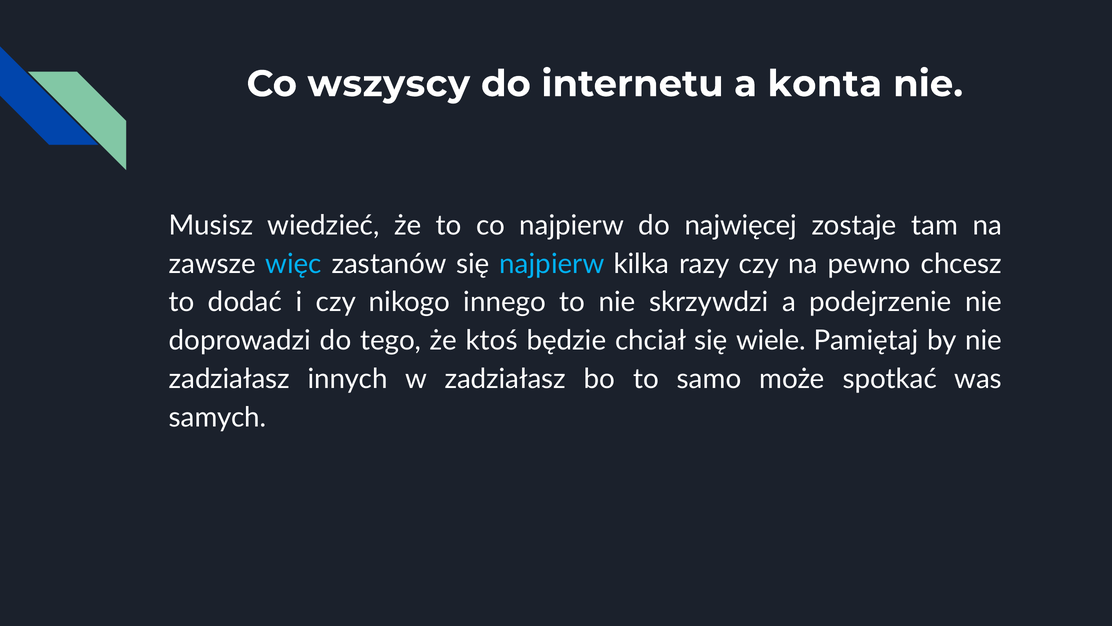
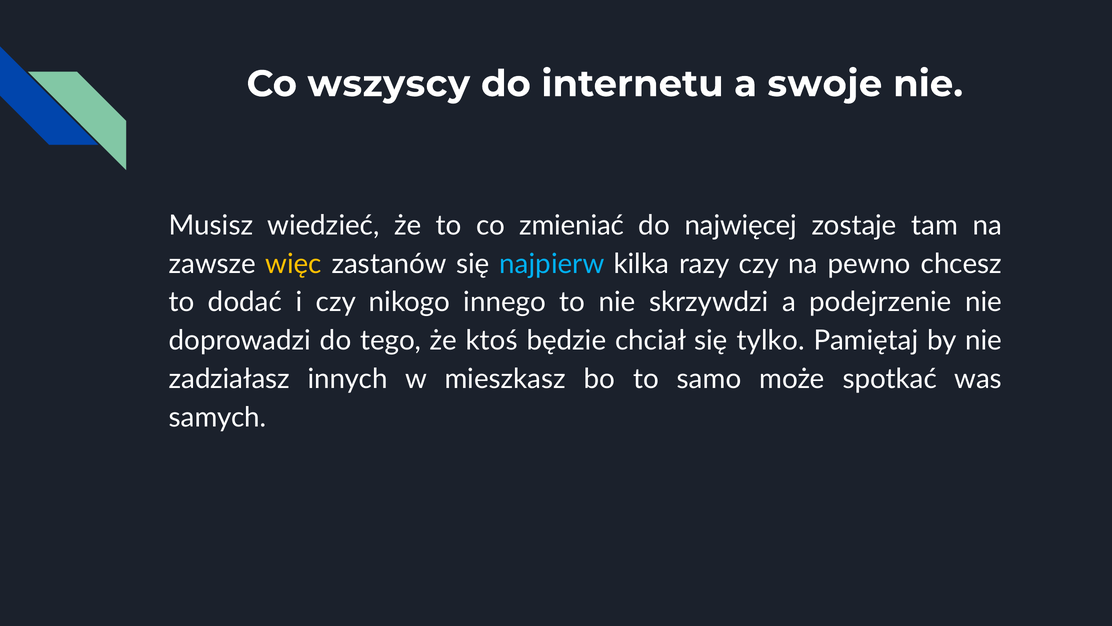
konta: konta -> swoje (825, 84)
co najpierw: najpierw -> zmieniać (572, 225)
więc colour: light blue -> yellow (293, 264)
wiele: wiele -> tylko (771, 340)
w zadziałasz: zadziałasz -> mieszkasz (505, 379)
